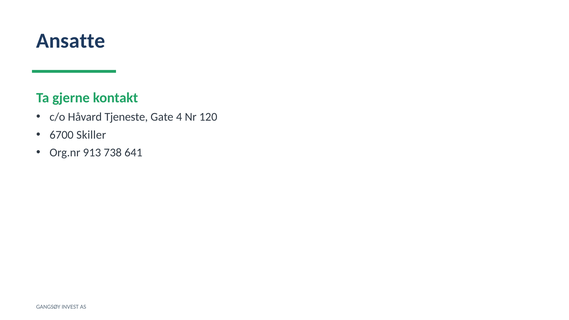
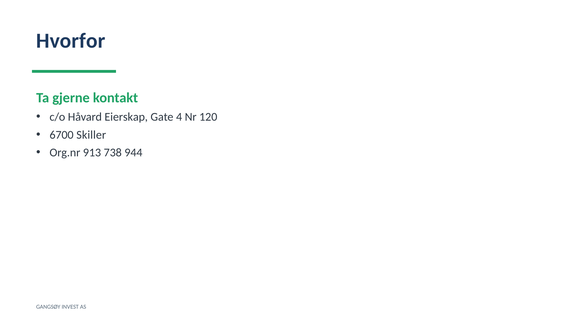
Ansatte: Ansatte -> Hvorfor (71, 41)
Tjeneste: Tjeneste -> Eierskap (126, 117)
641: 641 -> 944 (133, 153)
